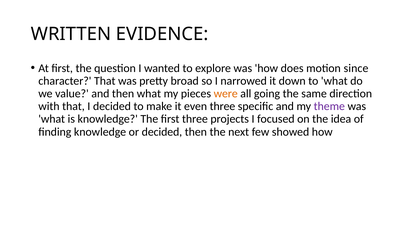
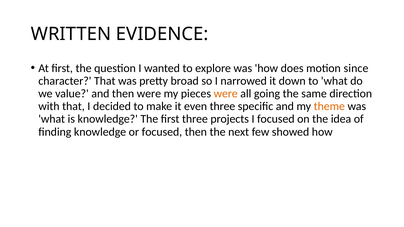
then what: what -> were (149, 94)
theme colour: purple -> orange (329, 106)
or decided: decided -> focused (162, 132)
